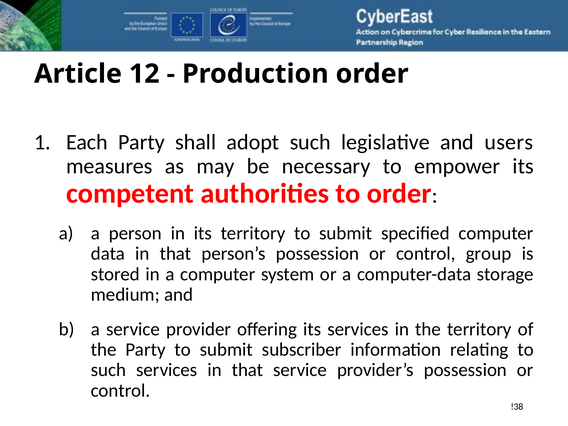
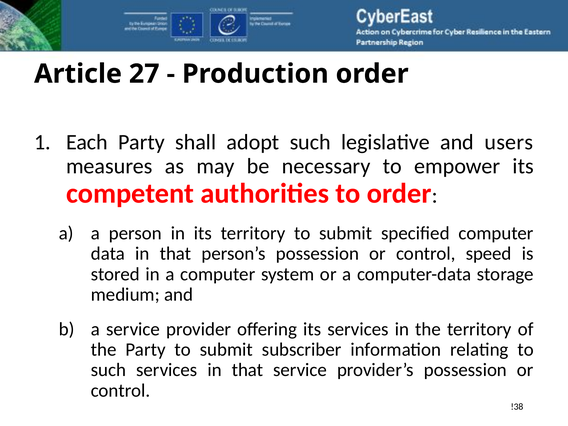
12: 12 -> 27 (144, 74)
group: group -> speed (489, 254)
